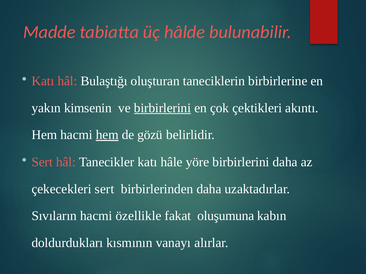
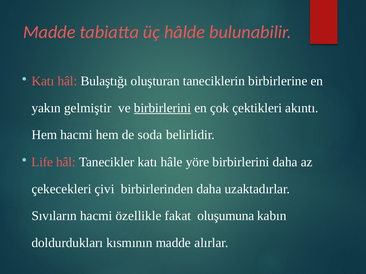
kimsenin: kimsenin -> gelmiştir (88, 108)
hem underline: present -> none (107, 135)
gözü: gözü -> soda (150, 135)
Sert: Sert -> Life (42, 162)
çekecekleri sert: sert -> çivi (105, 189)
kısmının vanayı: vanayı -> madde (173, 243)
